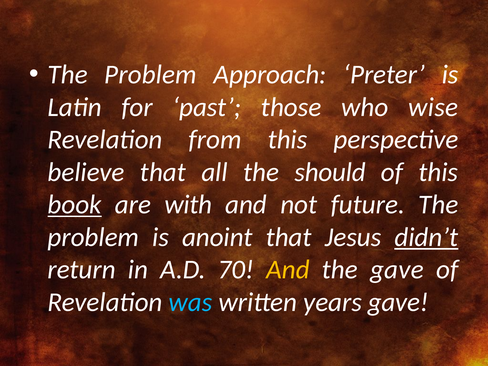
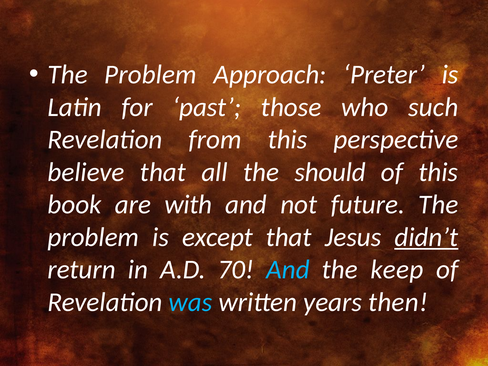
wise: wise -> such (433, 107)
book underline: present -> none (75, 205)
anoint: anoint -> except (217, 237)
And colour: yellow -> light blue (288, 270)
the gave: gave -> keep (397, 270)
years gave: gave -> then (398, 302)
